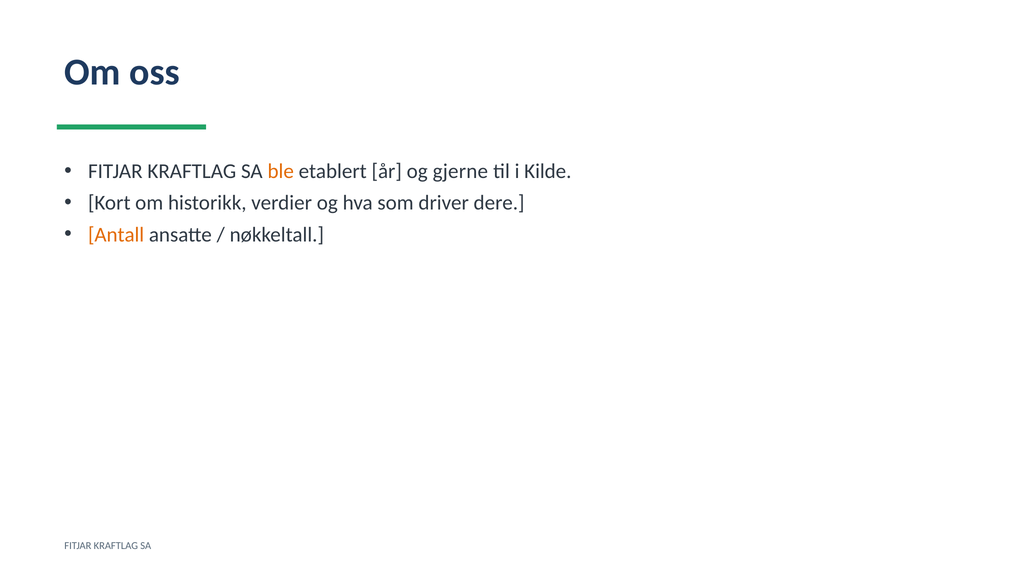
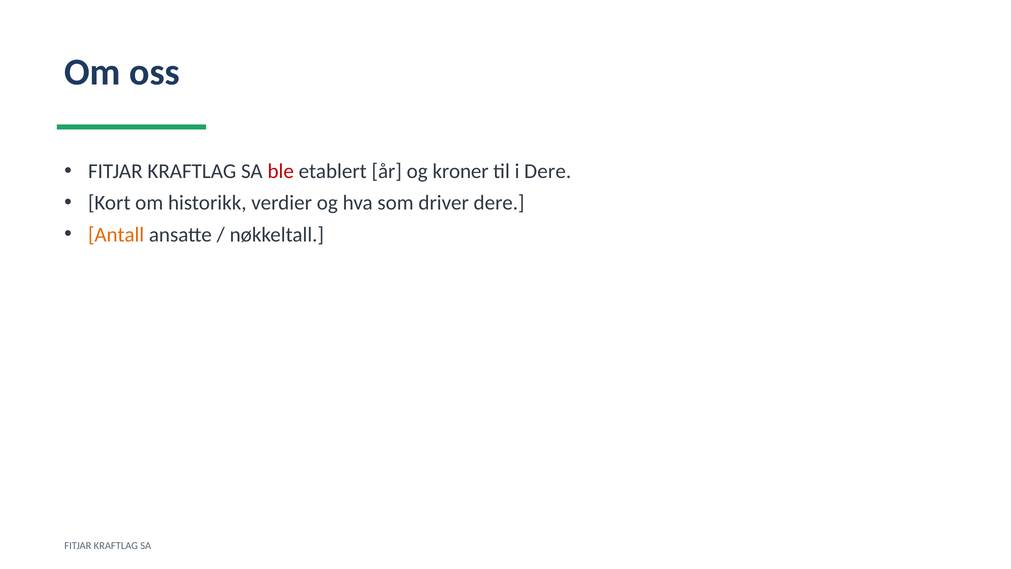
ble colour: orange -> red (281, 171)
gjerne: gjerne -> kroner (461, 171)
i Kilde: Kilde -> Dere (548, 171)
